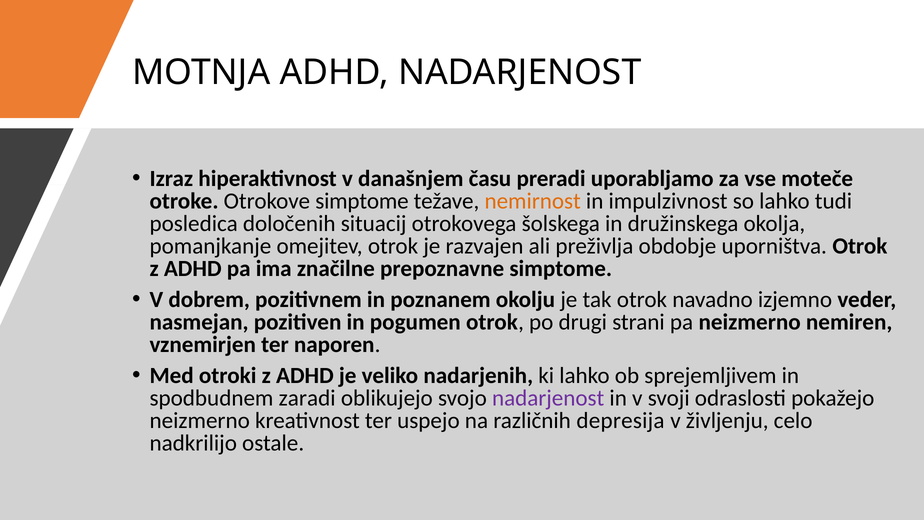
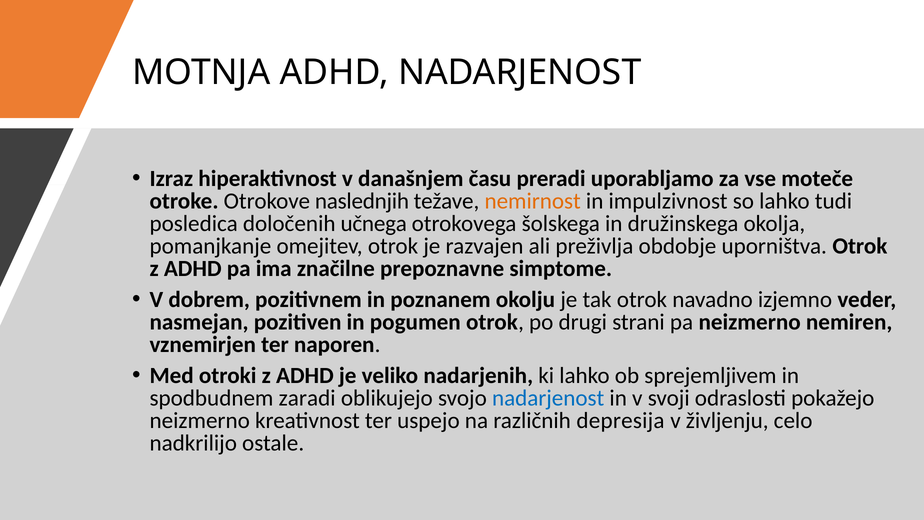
Otrokove simptome: simptome -> naslednjih (362, 201)
situacij: situacij -> učnega (374, 224)
nadarjenost colour: purple -> blue (548, 398)
